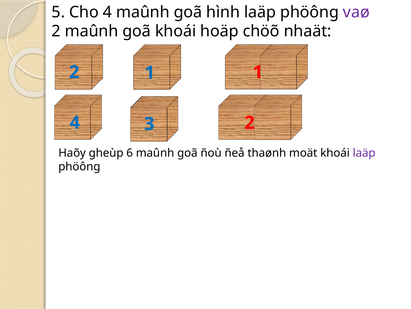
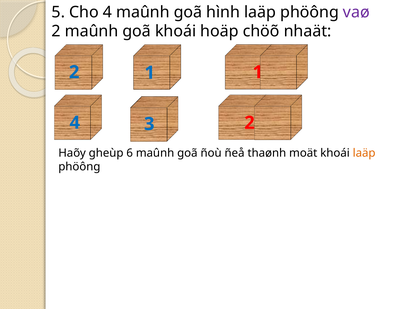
laäp colour: purple -> orange (364, 153)
